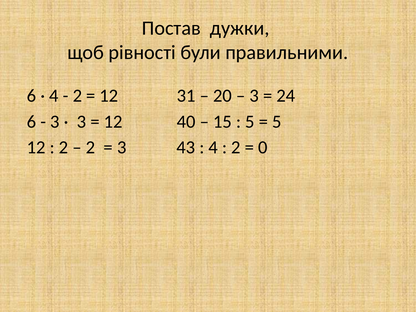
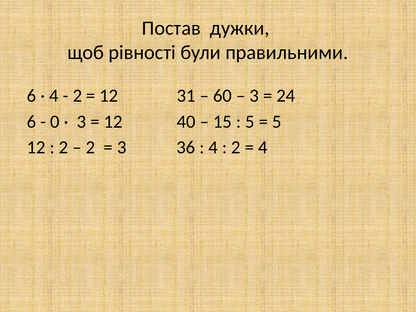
20: 20 -> 60 (223, 96)
3: 3 -> 0 (55, 122)
43: 43 -> 36 (186, 148)
0: 0 -> 4 (263, 148)
